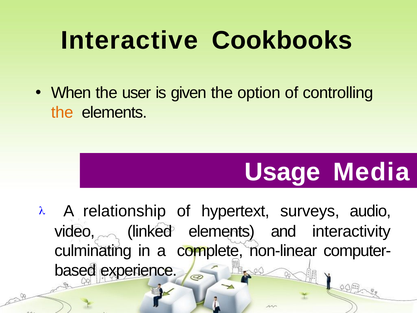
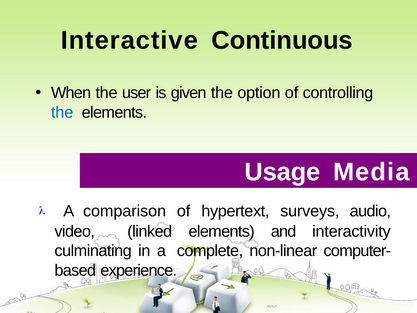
Cookbooks: Cookbooks -> Continuous (282, 40)
the colour: orange -> blue (62, 112)
relationship: relationship -> comparison (125, 211)
